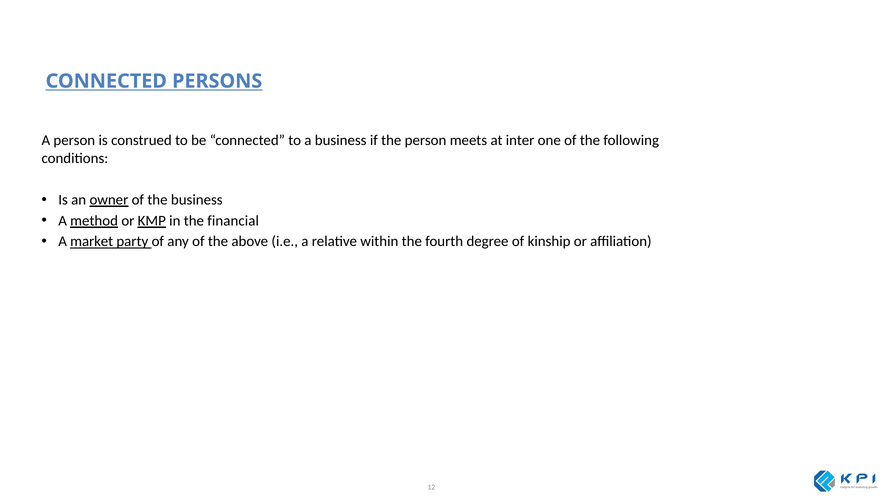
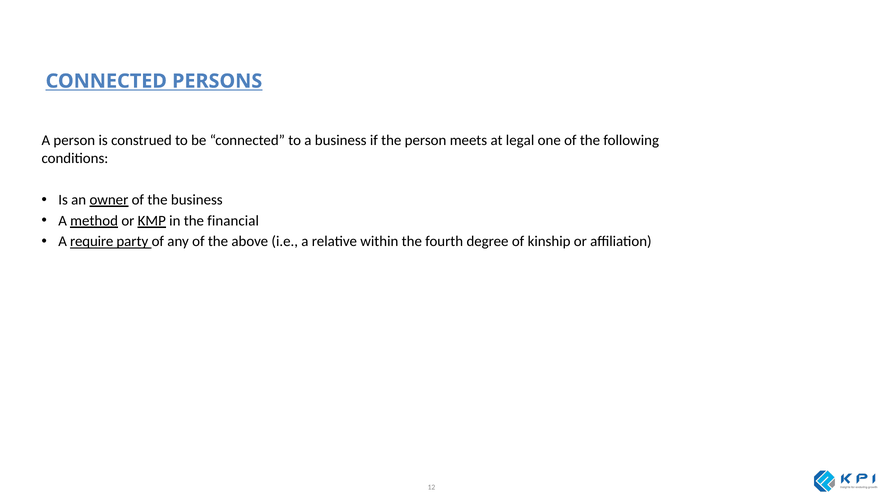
inter: inter -> legal (520, 141)
market: market -> require (92, 242)
